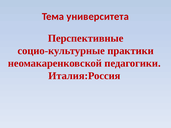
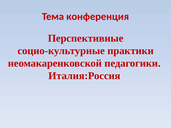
университета: университета -> конференция (98, 17)
